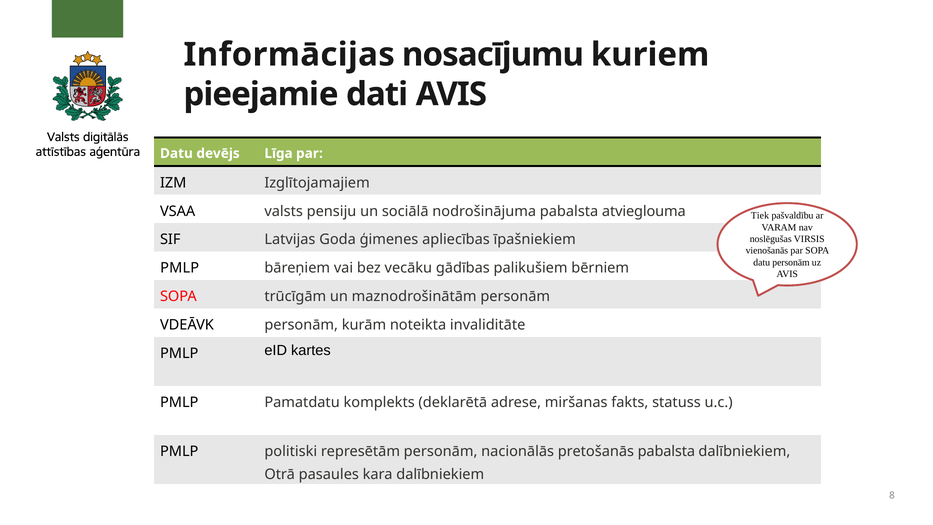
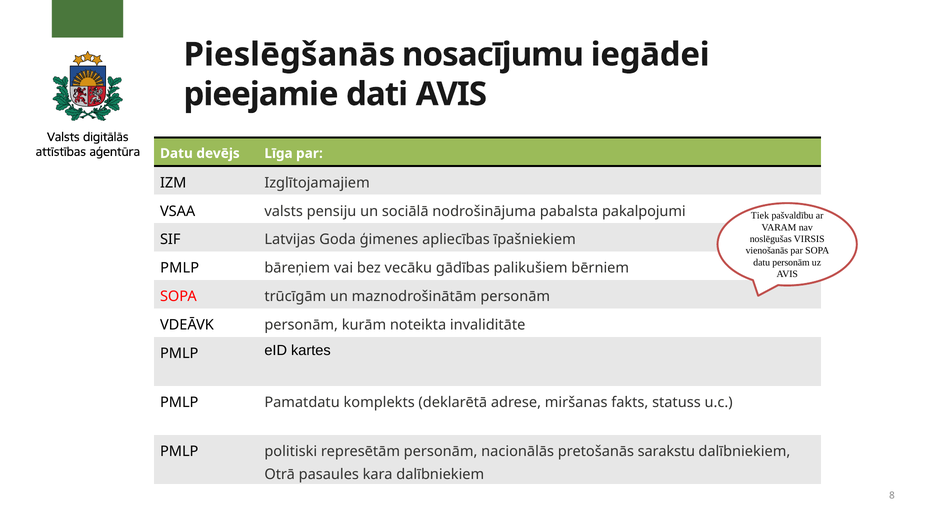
Informācijas: Informācijas -> Pieslēgšanās (289, 55)
kuriem: kuriem -> iegādei (650, 55)
atvieglouma: atvieglouma -> pakalpojumi (644, 211)
pretošanās pabalsta: pabalsta -> sarakstu (666, 451)
